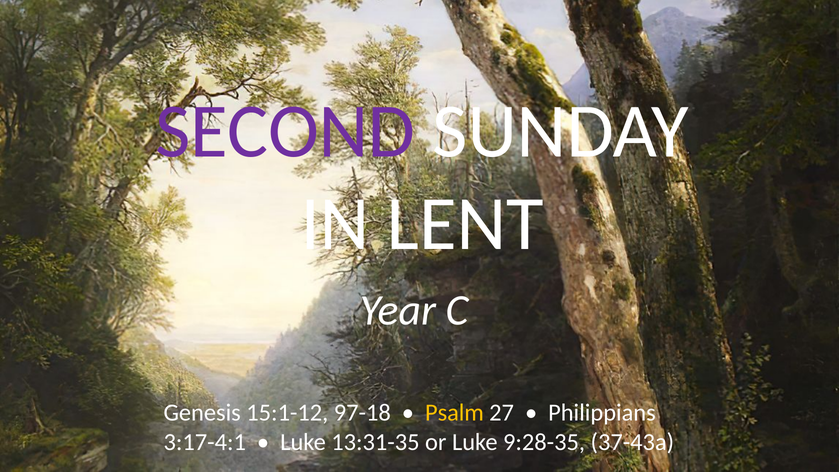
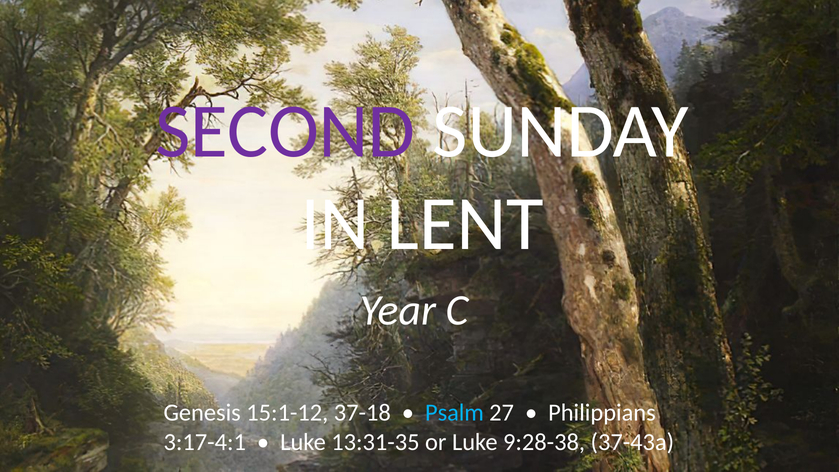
97-18: 97-18 -> 37-18 (362, 413)
Psalm colour: yellow -> light blue (454, 413)
9:28-35: 9:28-35 -> 9:28-38 (544, 442)
